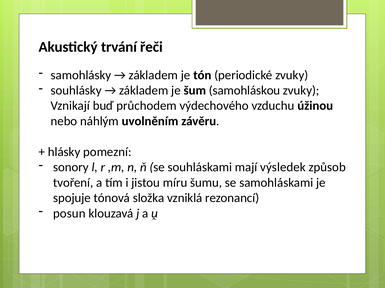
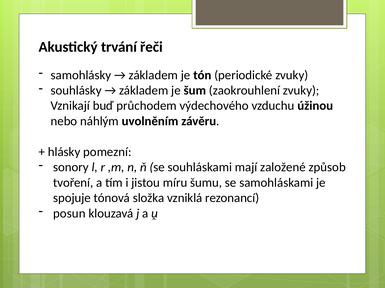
samohláskou: samohláskou -> zaokrouhlení (245, 91)
výsledek: výsledek -> založené (283, 168)
